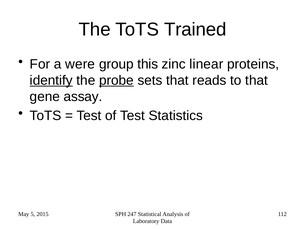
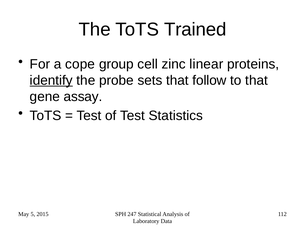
were: were -> cope (80, 64)
this: this -> cell (148, 64)
probe underline: present -> none (116, 80)
reads: reads -> follow (210, 80)
